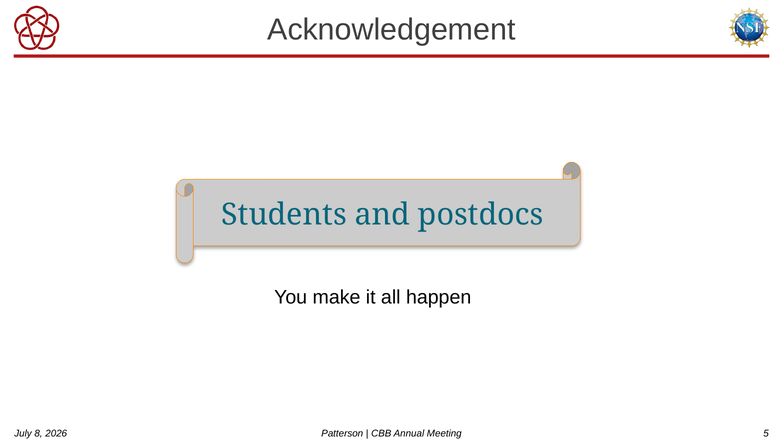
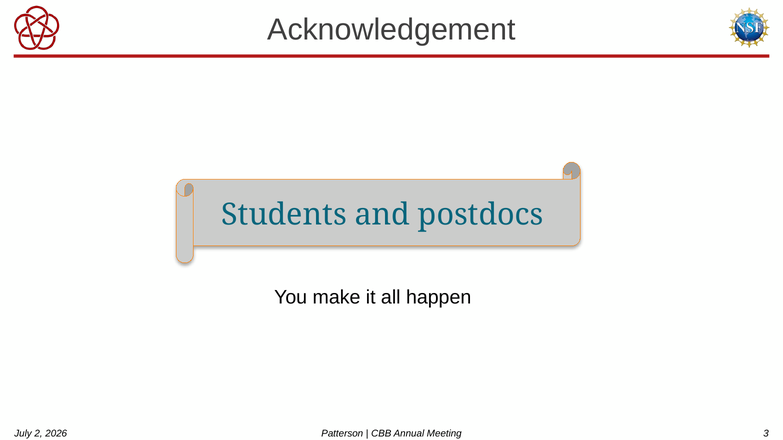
8: 8 -> 2 (39, 434)
5: 5 -> 3 (766, 434)
